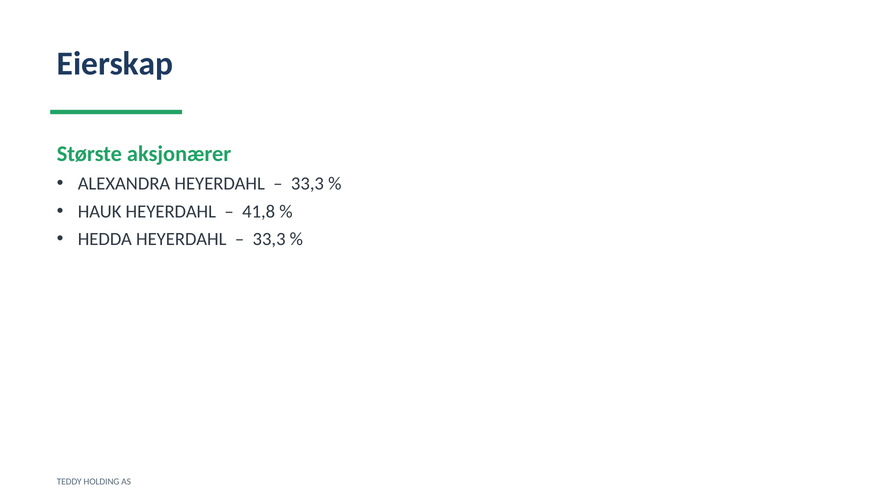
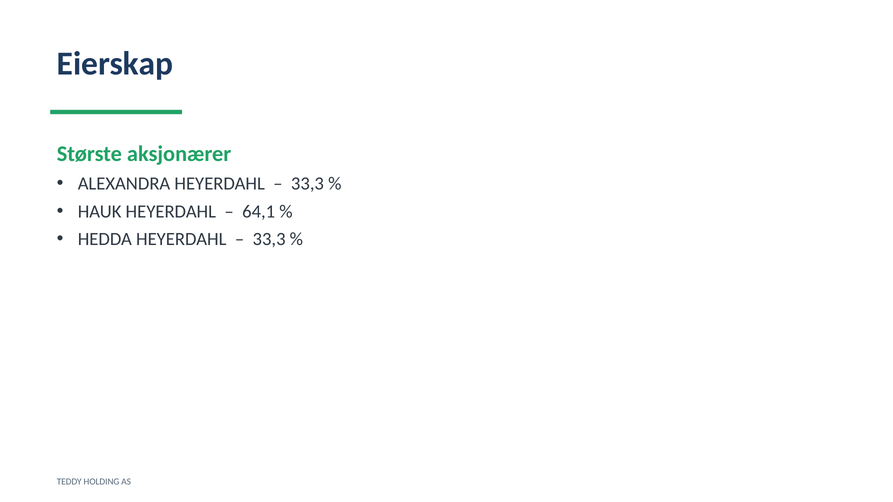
41,8: 41,8 -> 64,1 (259, 212)
